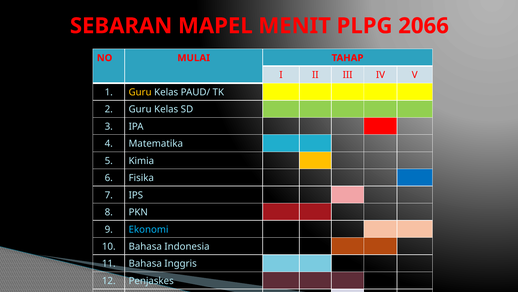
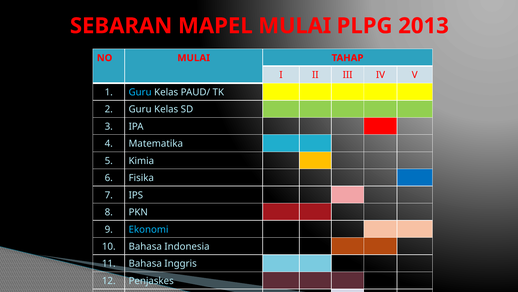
MAPEL MENIT: MENIT -> MULAI (295, 26)
2066: 2066 -> 2013 (424, 26)
Guru colour: yellow -> light blue (140, 92)
